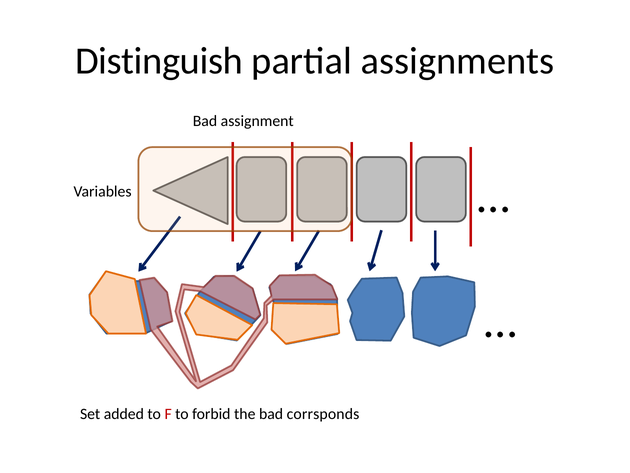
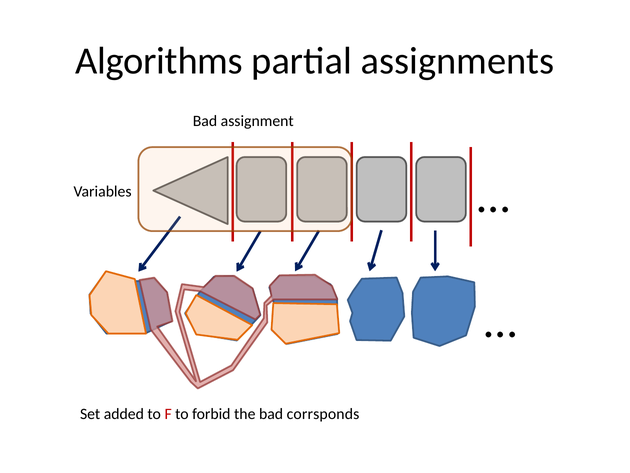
Distinguish: Distinguish -> Algorithms (159, 61)
